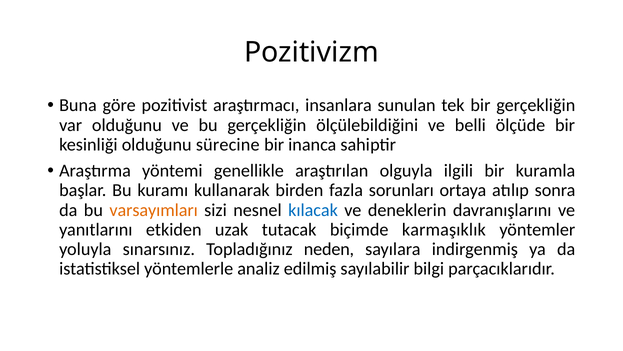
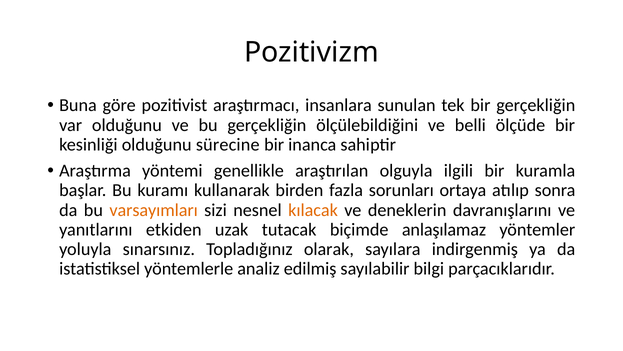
kılacak colour: blue -> orange (313, 210)
karmaşıklık: karmaşıklık -> anlaşılamaz (444, 229)
neden: neden -> olarak (329, 249)
